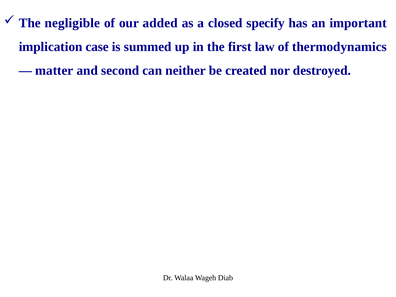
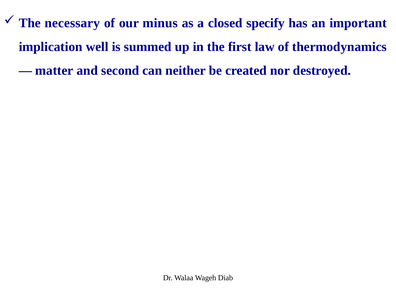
negligible: negligible -> necessary (72, 23)
added: added -> minus (160, 23)
case: case -> well (97, 47)
